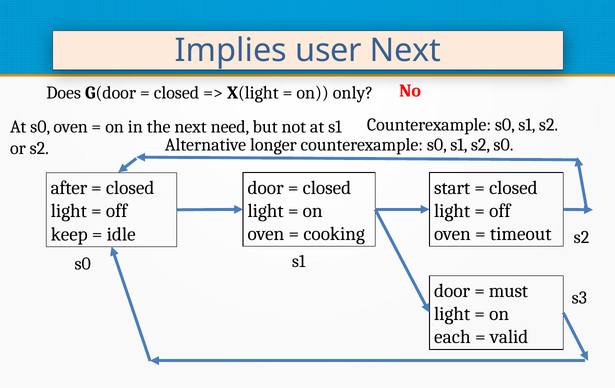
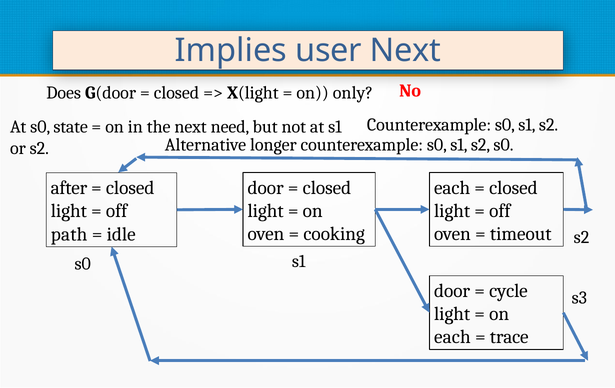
s0 oven: oven -> state (71, 127)
start: start -> each (452, 187)
keep: keep -> path (69, 234)
must: must -> cycle (508, 291)
valid: valid -> trace (509, 337)
